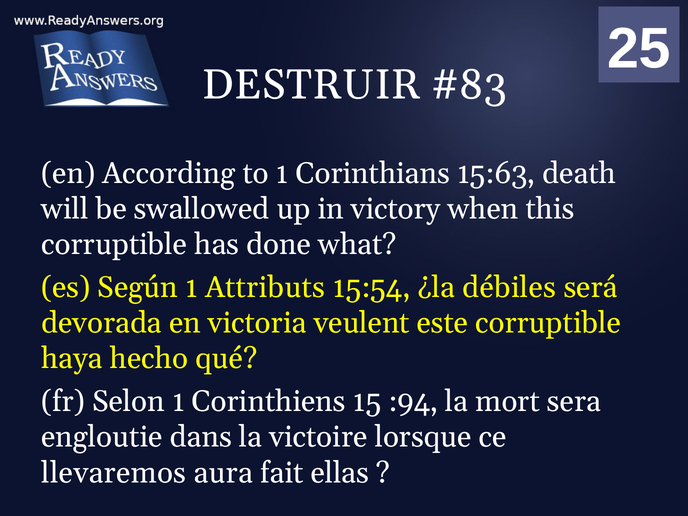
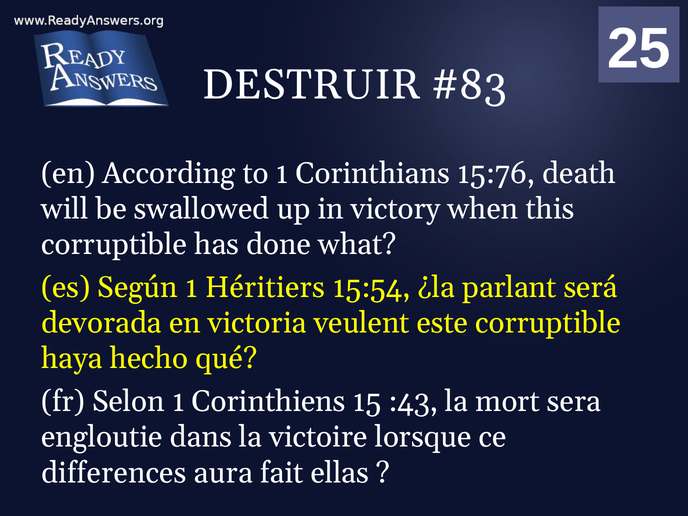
15:63: 15:63 -> 15:76 (496, 173)
Attributs: Attributs -> Héritiers (265, 287)
débiles: débiles -> parlant (509, 287)
:94: :94 -> :43 (413, 402)
llevaremos: llevaremos -> differences (114, 473)
